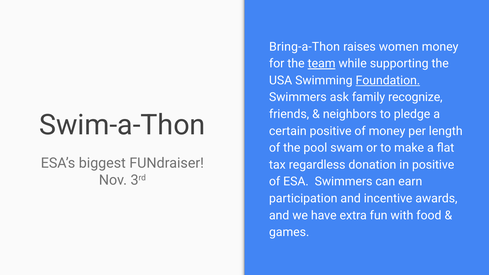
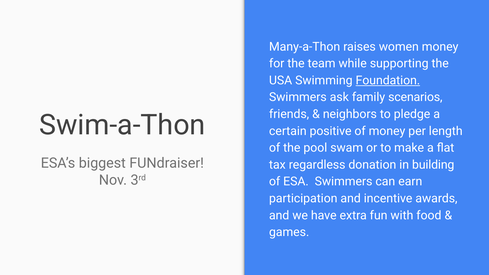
Bring-a-Thon: Bring-a-Thon -> Many-a-Thon (305, 47)
team underline: present -> none (322, 64)
recognize: recognize -> scenarios (415, 97)
in positive: positive -> building (433, 165)
